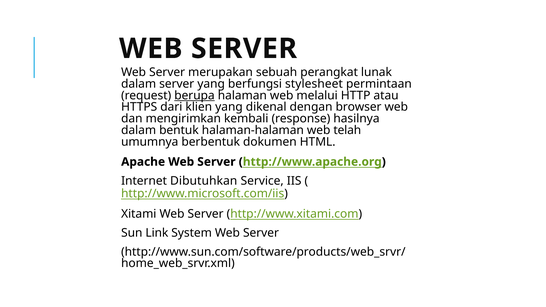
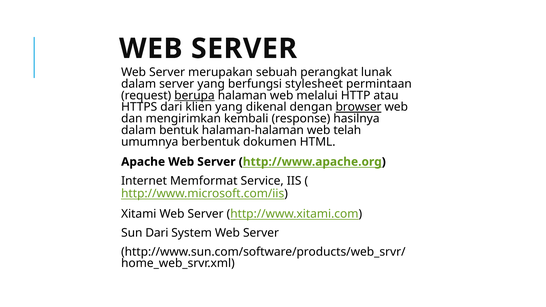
browser underline: none -> present (359, 107)
Dibutuhkan: Dibutuhkan -> Memformat (204, 181)
Sun Link: Link -> Dari (157, 233)
